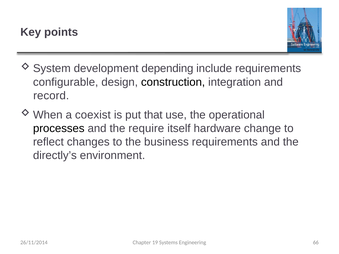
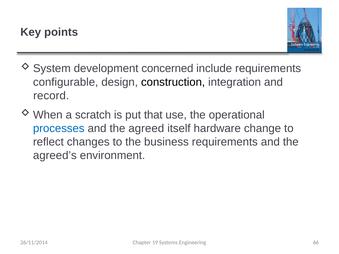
depending: depending -> concerned (167, 69)
coexist: coexist -> scratch (93, 115)
processes colour: black -> blue (59, 128)
require: require -> agreed (146, 128)
directly’s: directly’s -> agreed’s (55, 156)
